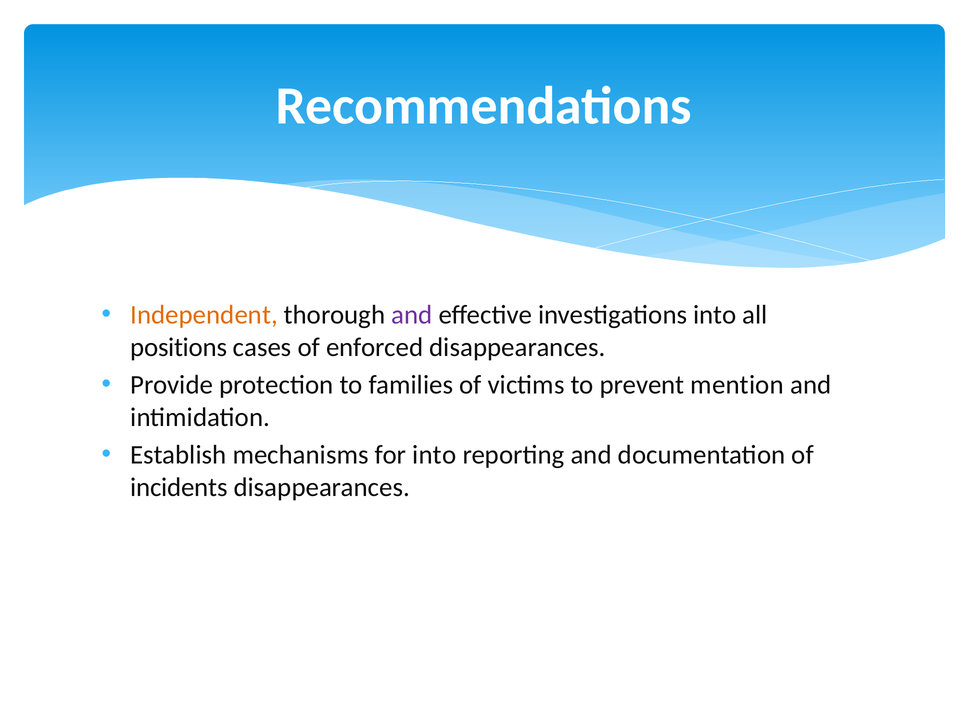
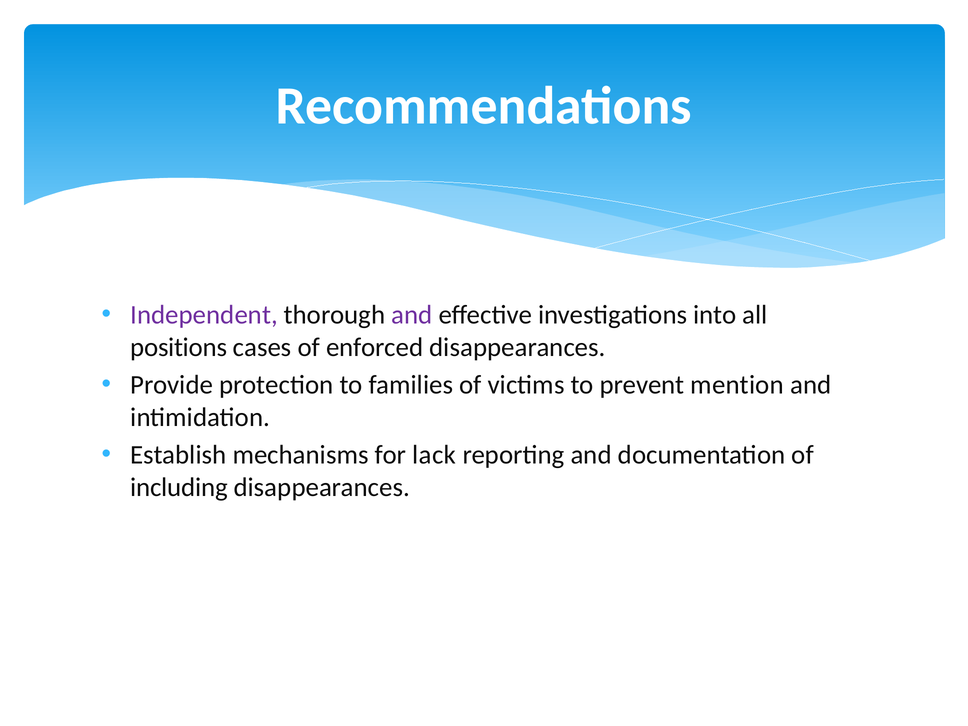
Independent colour: orange -> purple (204, 315)
for into: into -> lack (434, 455)
incidents: incidents -> including (179, 487)
